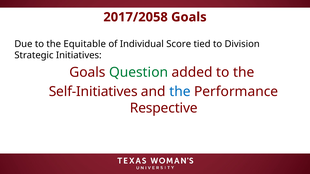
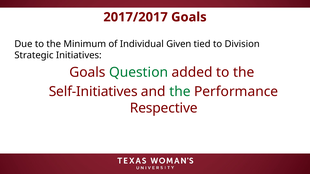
2017/2058: 2017/2058 -> 2017/2017 (136, 17)
Equitable: Equitable -> Minimum (85, 44)
Score: Score -> Given (179, 44)
the colour: blue -> green (180, 92)
